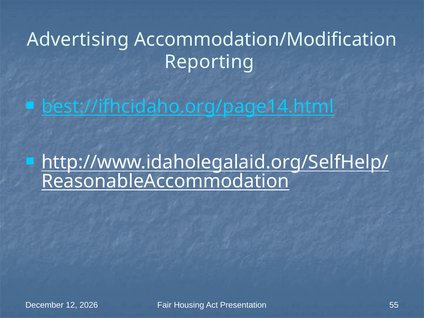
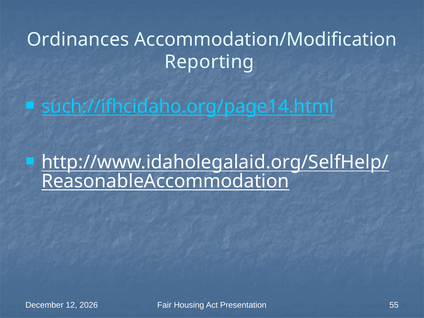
Advertising: Advertising -> Ordinances (78, 39)
best://ifhcidaho.org/page14.html: best://ifhcidaho.org/page14.html -> such://ifhcidaho.org/page14.html (188, 107)
